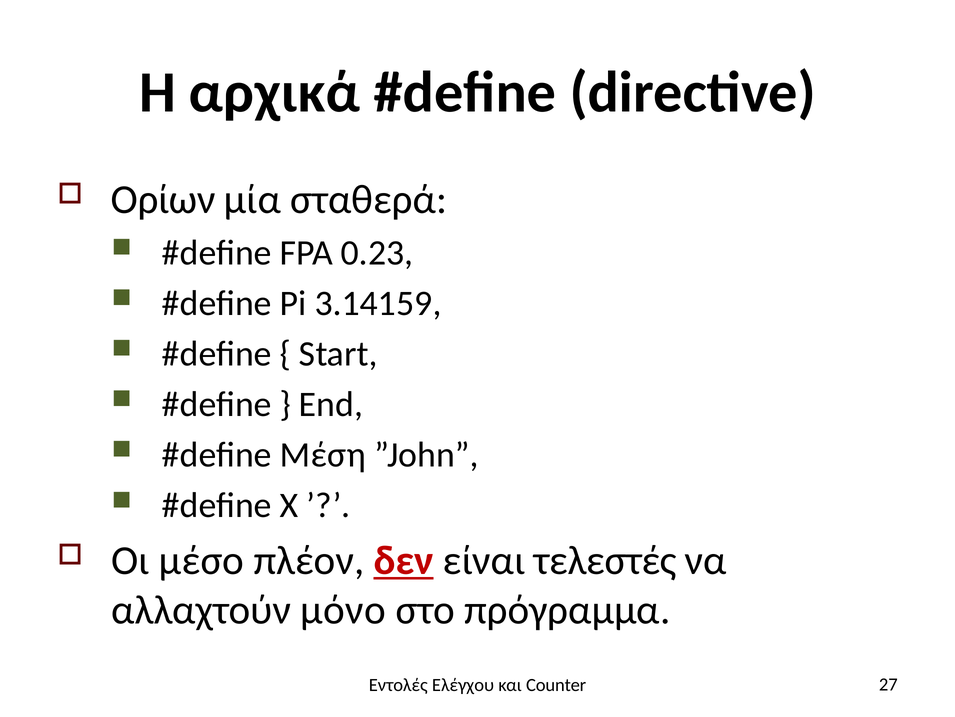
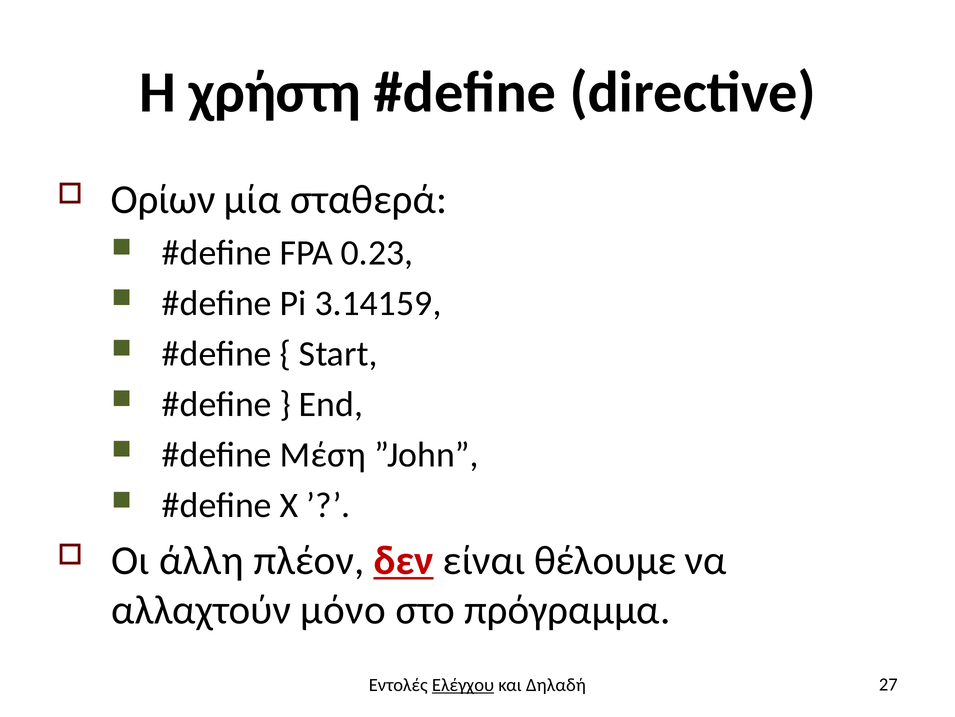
αρχικά: αρχικά -> χρήστη (275, 92)
μέσο: μέσο -> άλλη (201, 560)
τελεστές: τελεστές -> θέλουμε (605, 560)
Ελέγχου underline: none -> present (463, 684)
Counter: Counter -> Δηλαδή (556, 684)
